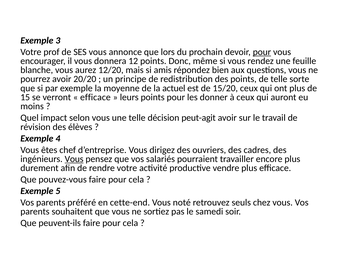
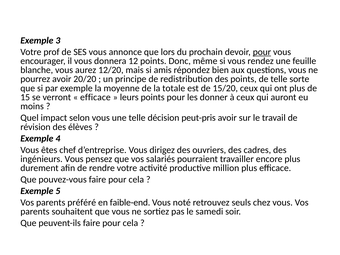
actuel: actuel -> totale (174, 88)
peut-agit: peut-agit -> peut-pris (199, 118)
Vous underline: present -> none (74, 159)
vendre: vendre -> million (226, 168)
cette-end: cette-end -> faible-end (130, 202)
